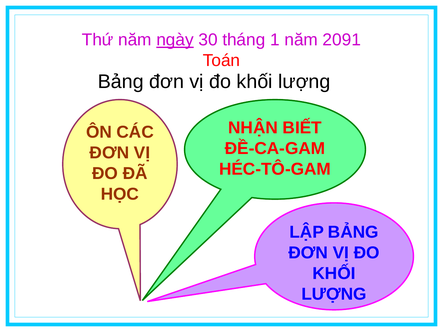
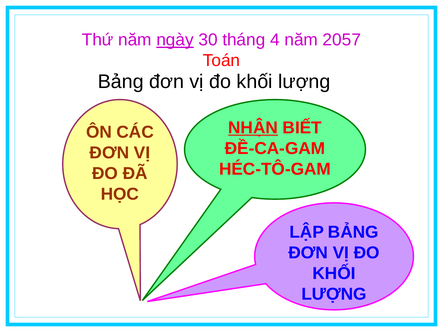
1: 1 -> 4 (275, 40)
2091: 2091 -> 2057 (342, 40)
NHẬN underline: none -> present (253, 128)
